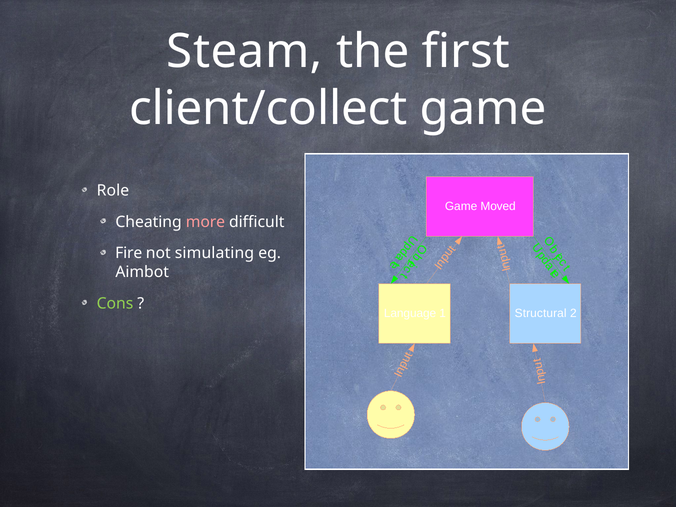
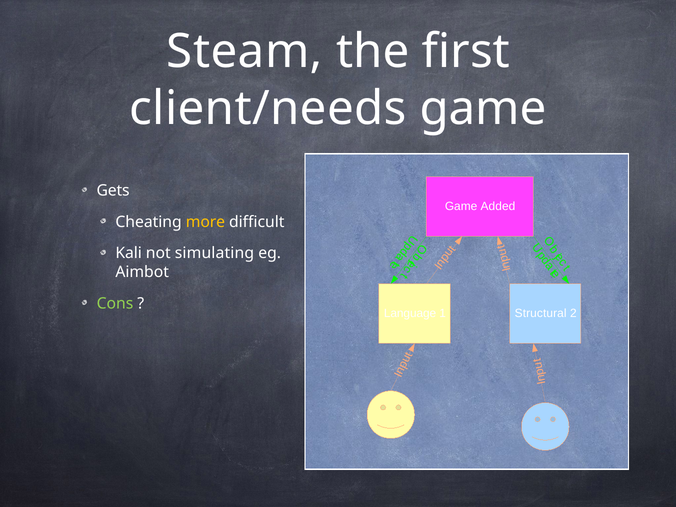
client/collect: client/collect -> client/needs (268, 108)
Role: Role -> Gets (113, 191)
Moved: Moved -> Added (498, 207)
more colour: pink -> yellow (205, 222)
Fire: Fire -> Kali (129, 253)
